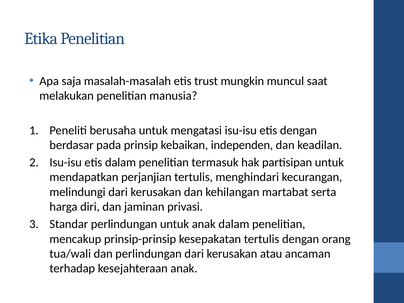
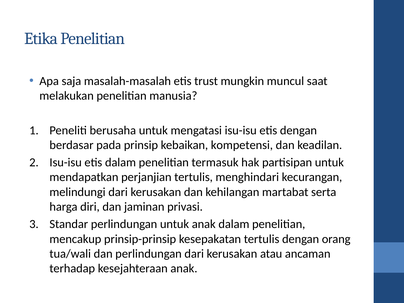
independen: independen -> kompetensi (242, 145)
